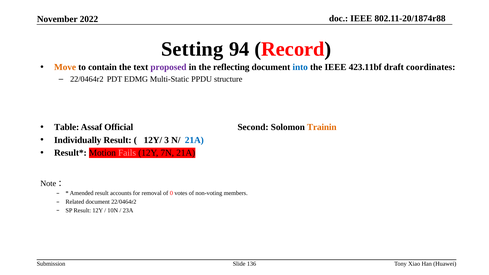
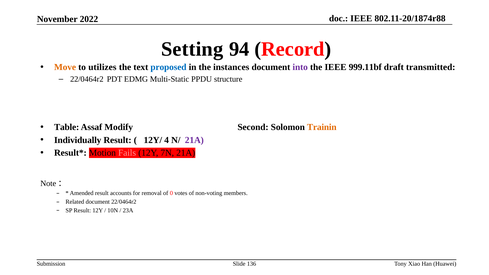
contain: contain -> utilizes (102, 67)
proposed colour: purple -> blue (168, 67)
reflecting: reflecting -> instances (231, 67)
into colour: blue -> purple (300, 67)
423.11bf: 423.11bf -> 999.11bf (365, 67)
coordinates: coordinates -> transmitted (431, 67)
Official: Official -> Modify (119, 127)
3: 3 -> 4 (167, 140)
21A colour: blue -> purple (194, 140)
